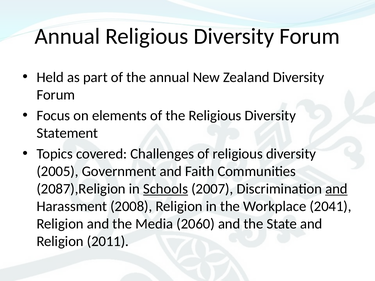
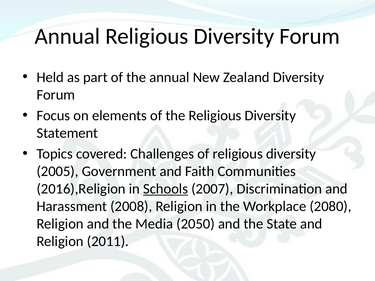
2087),Religion: 2087),Religion -> 2016),Religion (81, 189)
and underline: present -> none (336, 189)
2041: 2041 -> 2080 (331, 207)
2060: 2060 -> 2050 (196, 224)
